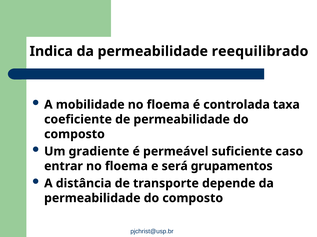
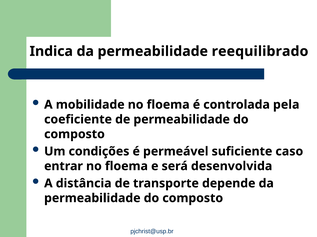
taxa: taxa -> pela (286, 105)
gradiente: gradiente -> condições (99, 152)
grupamentos: grupamentos -> desenvolvida (232, 167)
